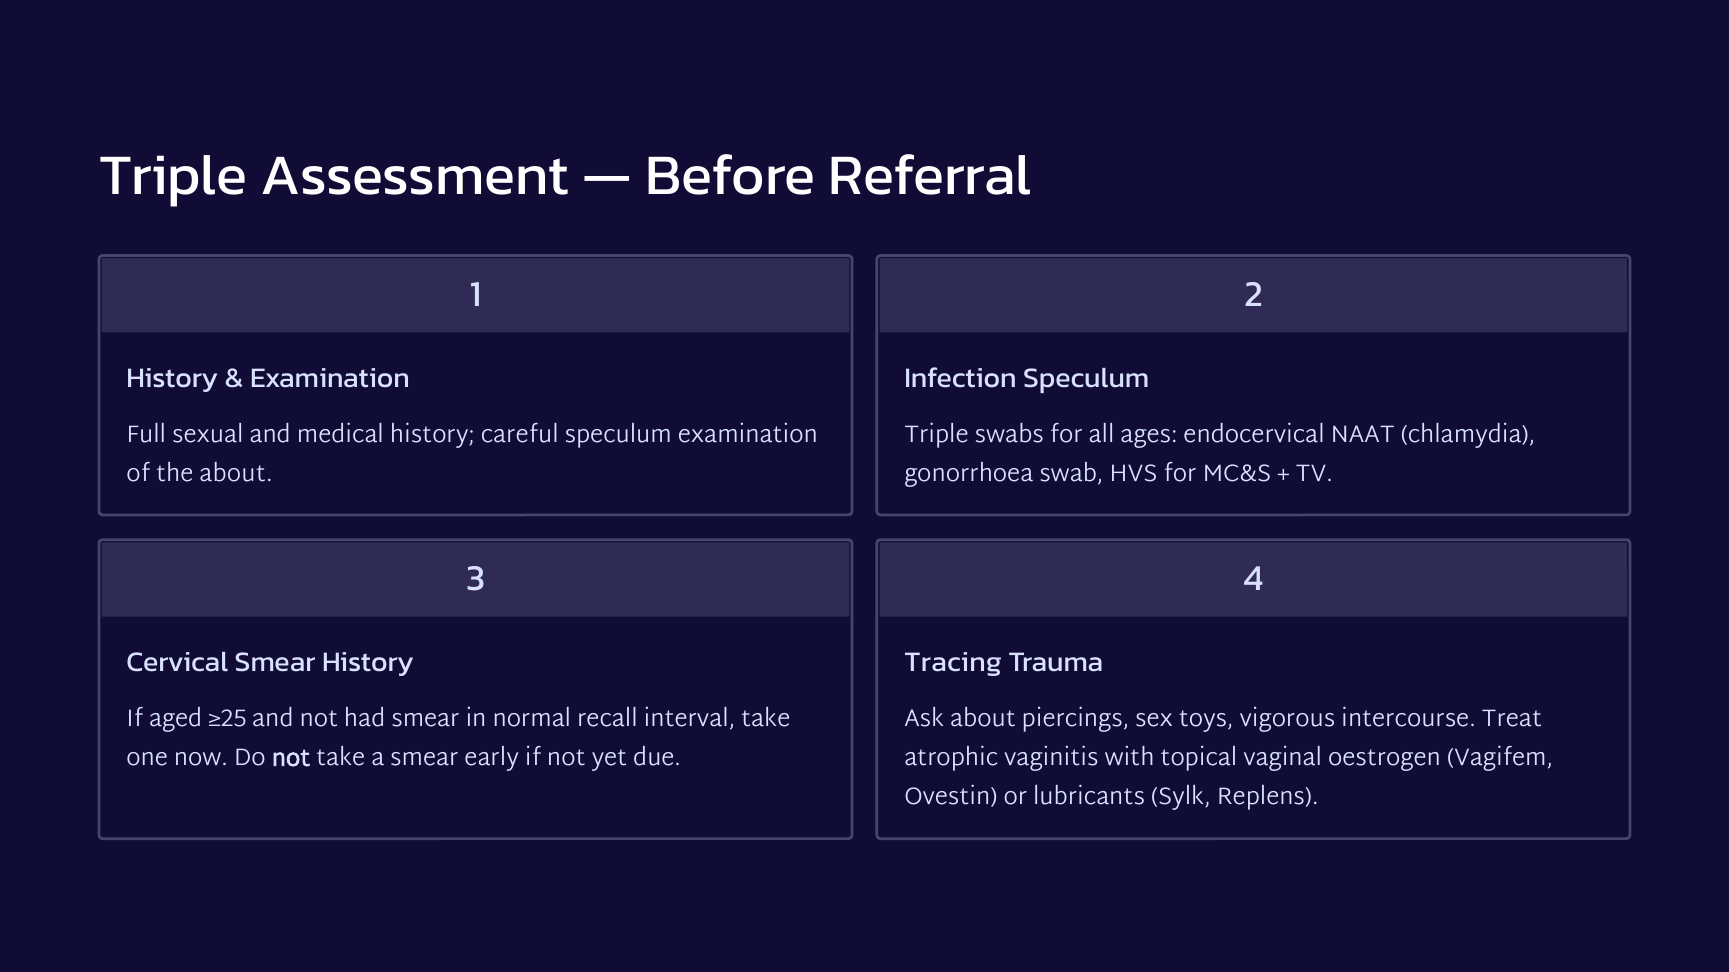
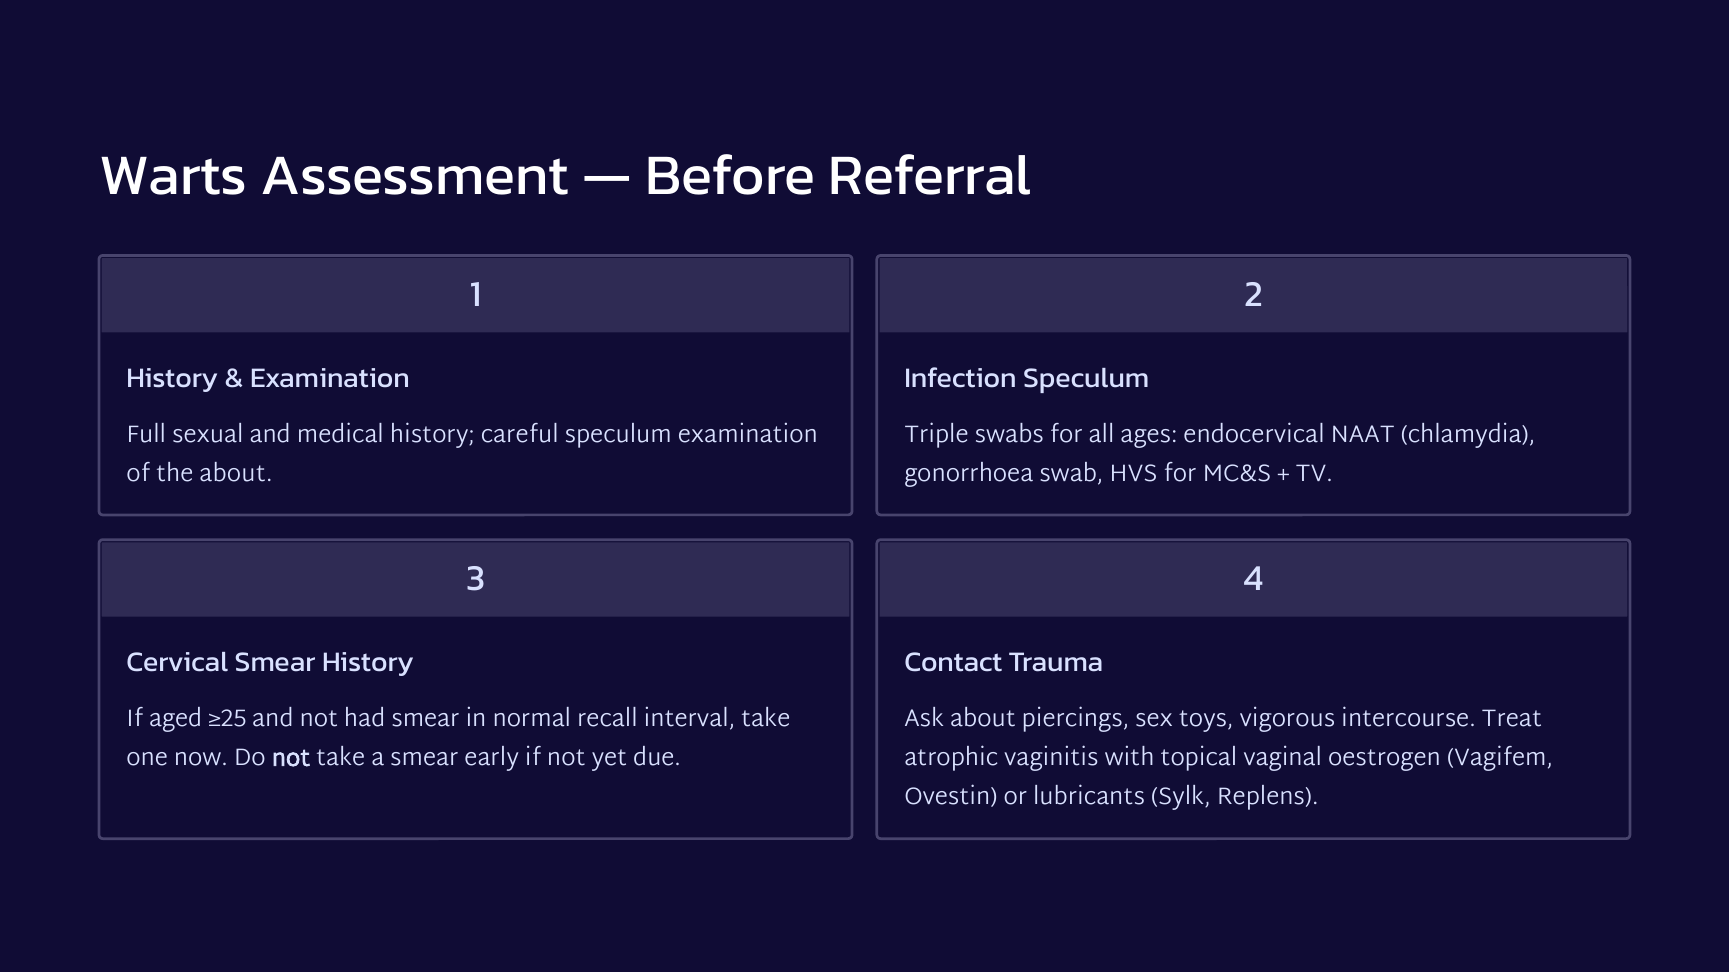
Triple: Triple -> Warts (173, 176)
Tracing: Tracing -> Contact (953, 663)
